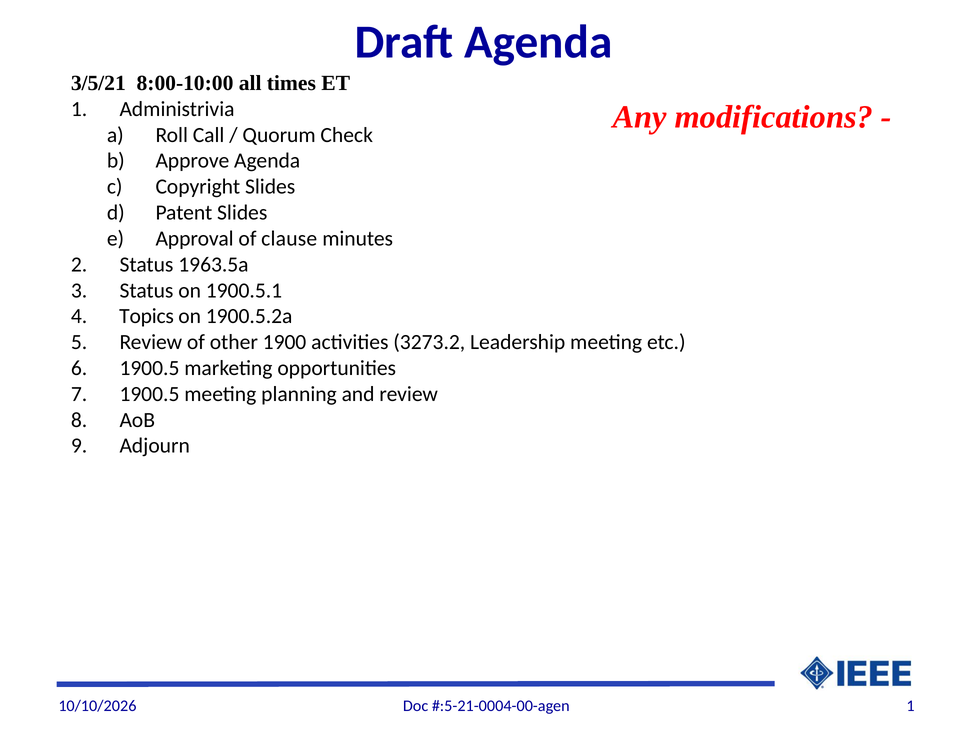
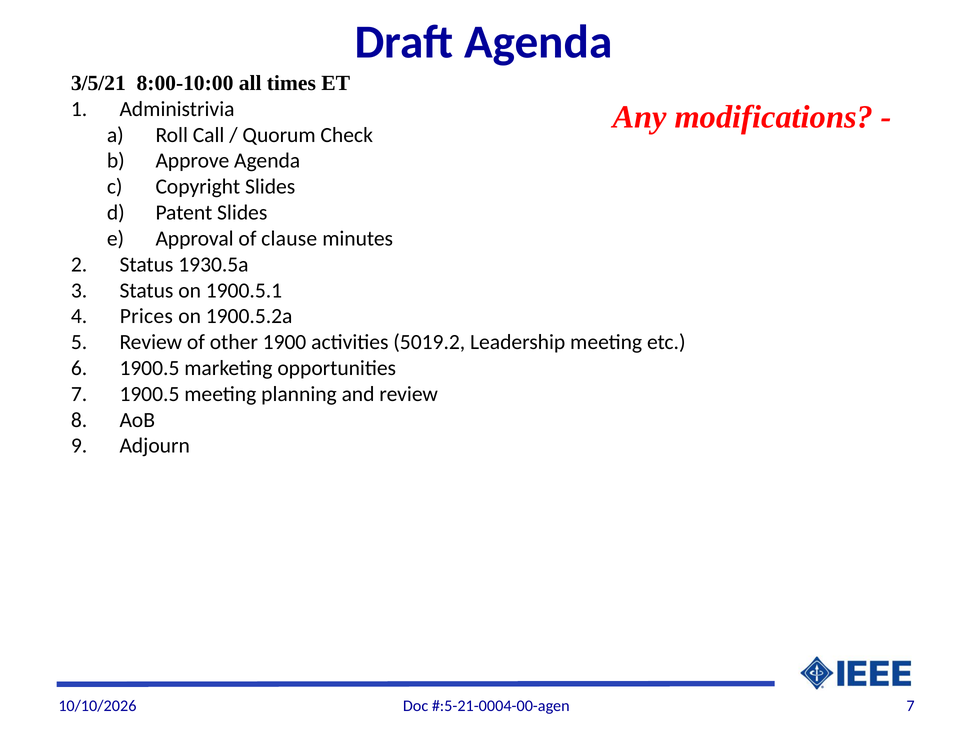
1963.5a: 1963.5a -> 1930.5a (213, 265)
Topics: Topics -> Prices (146, 317)
3273.2: 3273.2 -> 5019.2 (429, 343)
1: 1 -> 7 (911, 707)
